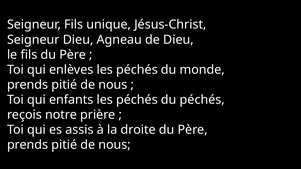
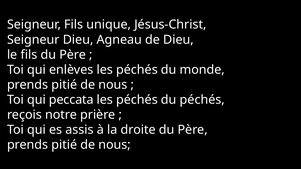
enfants: enfants -> peccata (71, 100)
